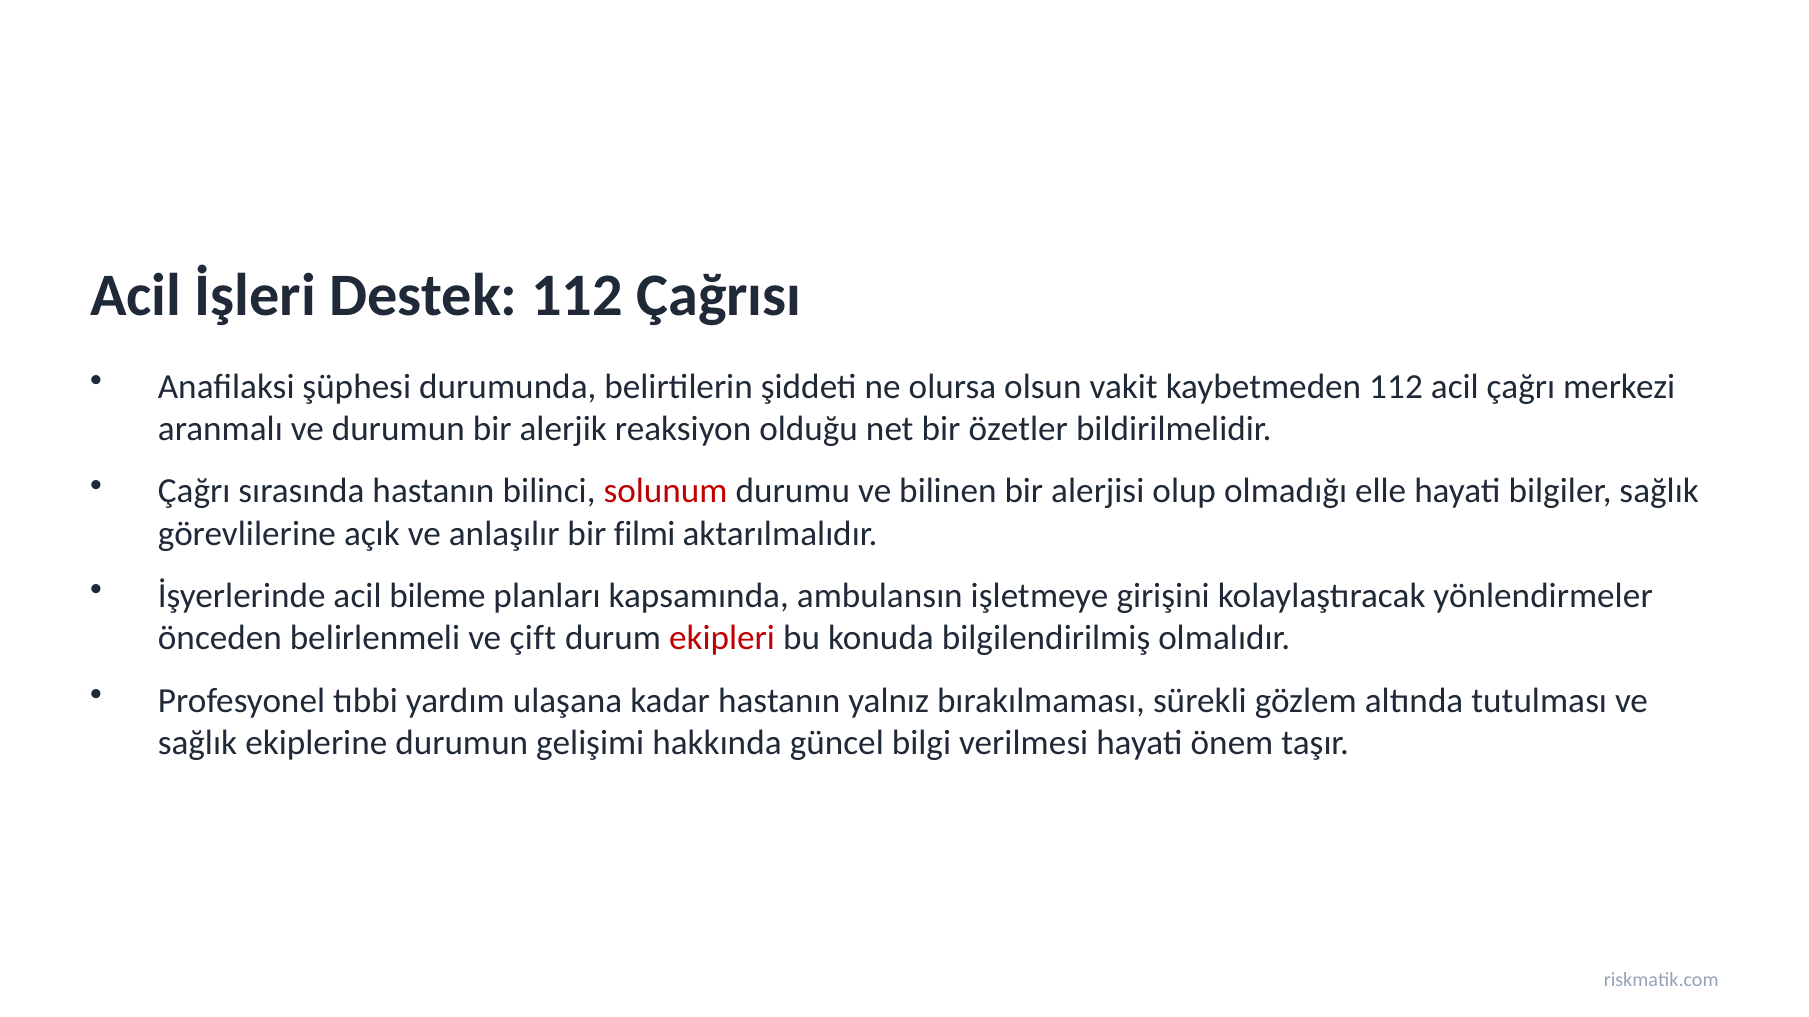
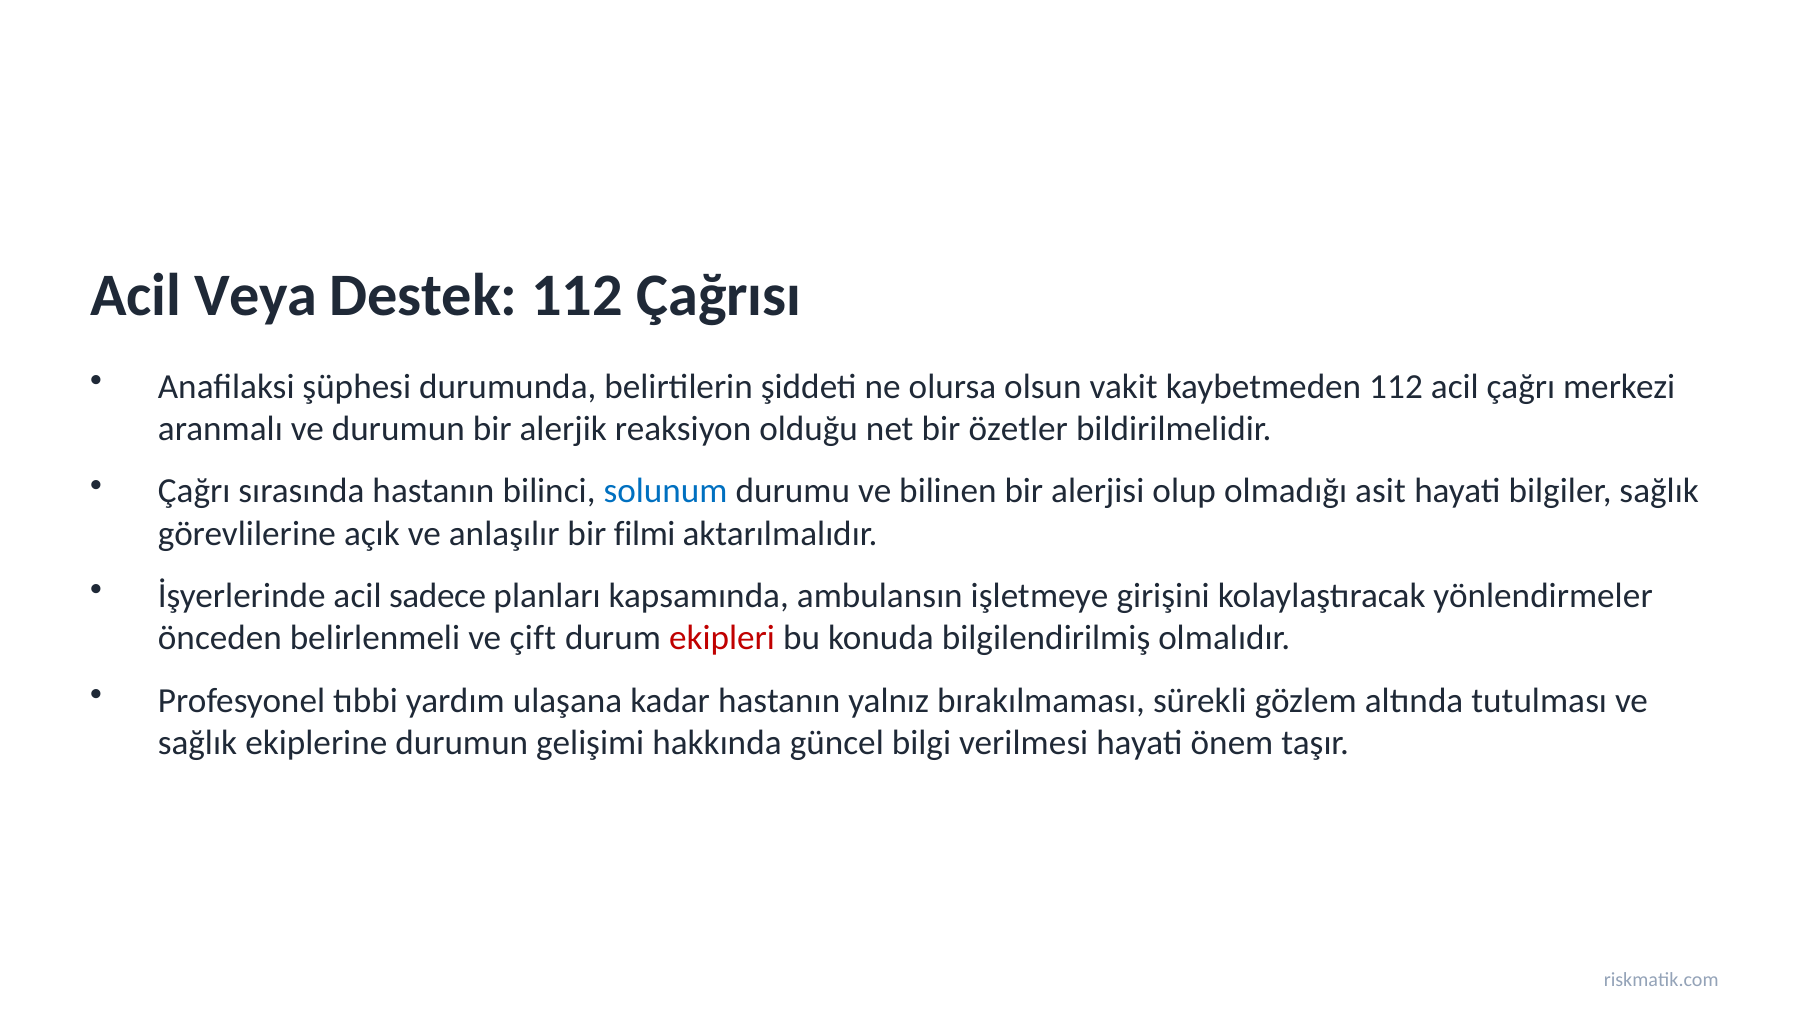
İşleri: İşleri -> Veya (256, 296)
solunum colour: red -> blue (666, 491)
elle: elle -> asit (1380, 491)
bileme: bileme -> sadece (438, 596)
